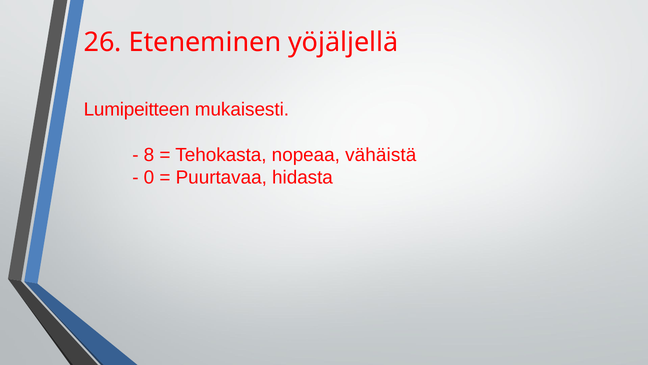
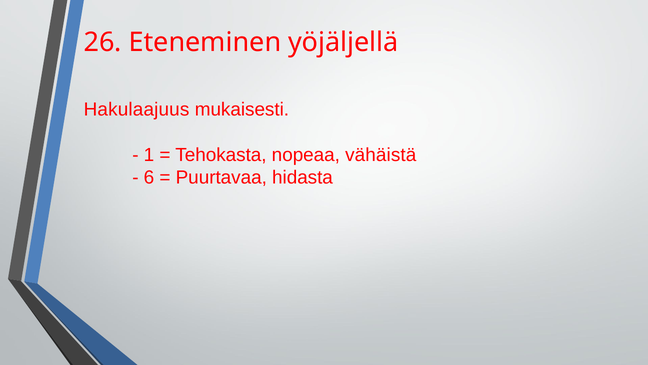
Lumipeitteen: Lumipeitteen -> Hakulaajuus (137, 109)
8: 8 -> 1 (149, 155)
0: 0 -> 6 (149, 177)
